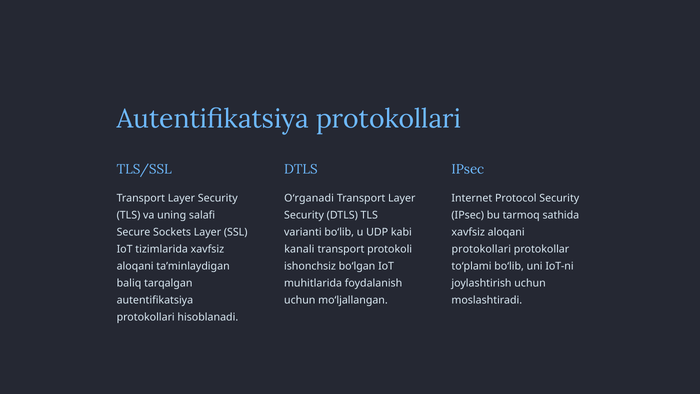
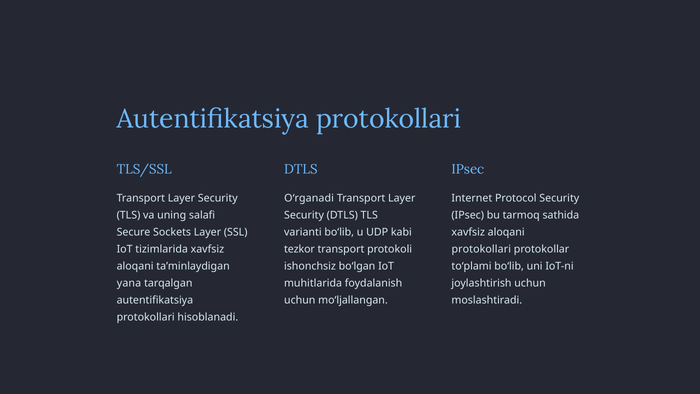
kanali: kanali -> tezkor (299, 249)
baliq: baliq -> yana (129, 283)
